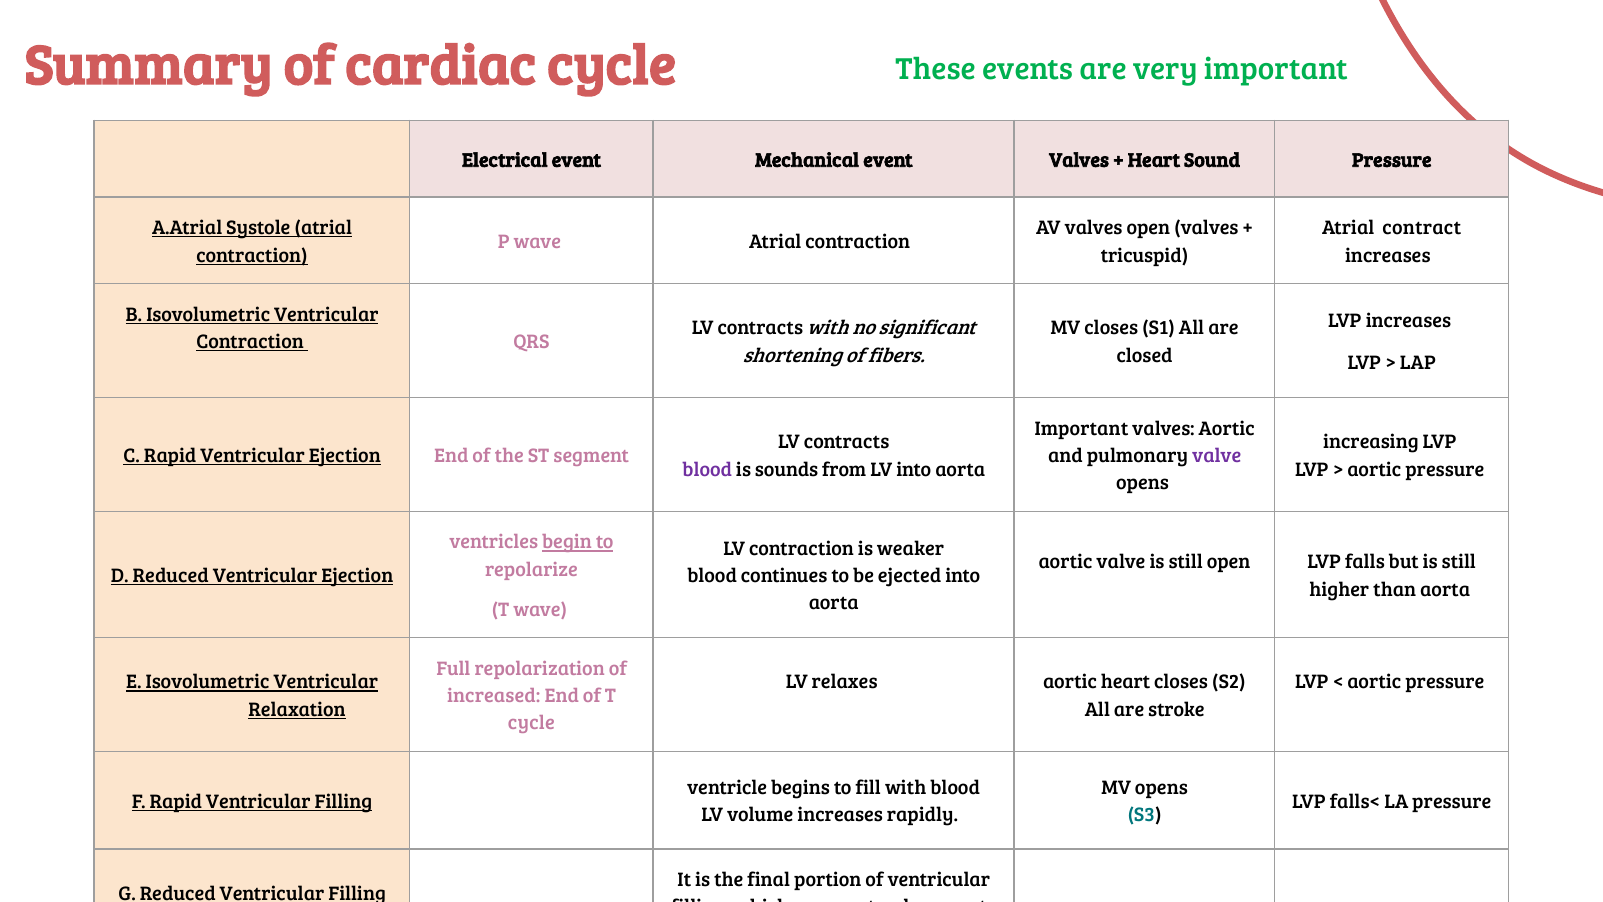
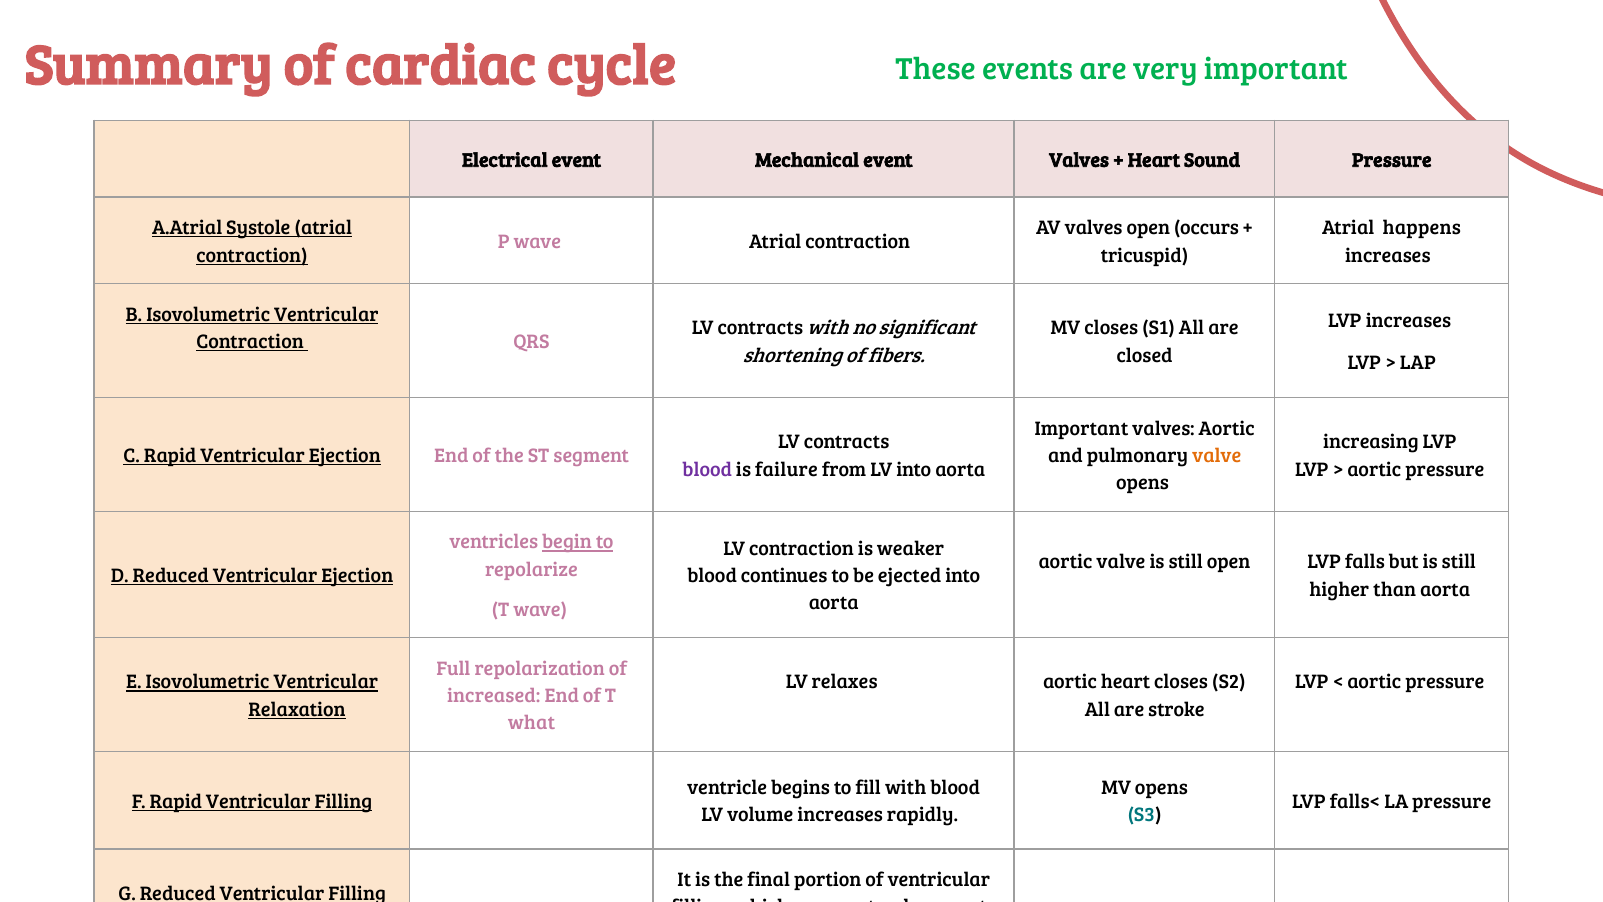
open valves: valves -> occurs (1206, 228)
contract: contract -> happens (1422, 228)
valve colour: purple -> orange (1217, 456)
sounds: sounds -> failure (786, 469)
cycle: cycle -> what (531, 723)
